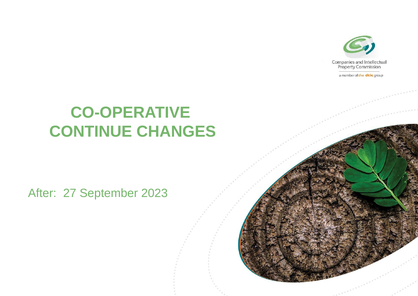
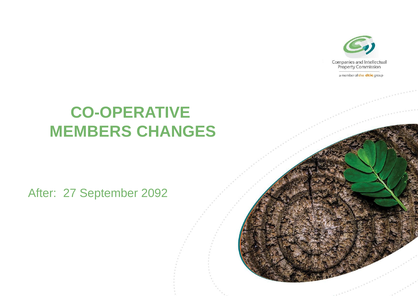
CONTINUE: CONTINUE -> MEMBERS (91, 131)
2023: 2023 -> 2092 (154, 193)
